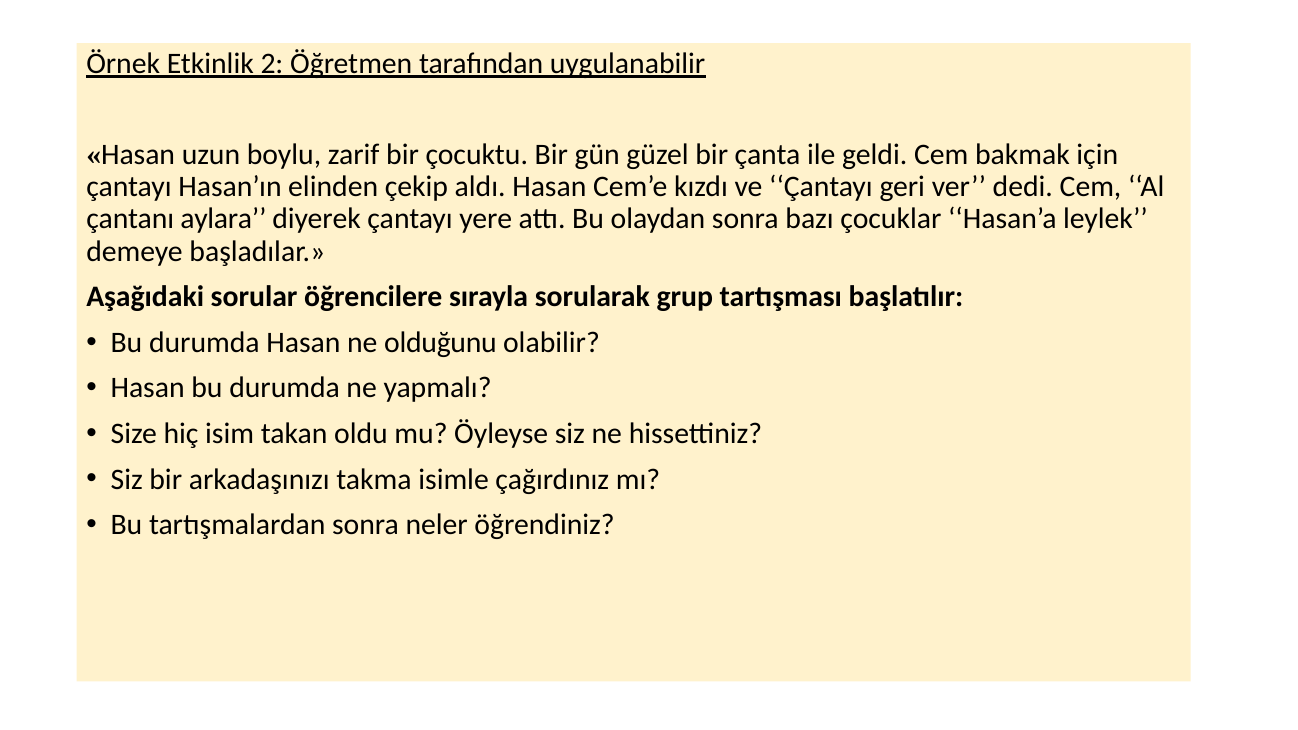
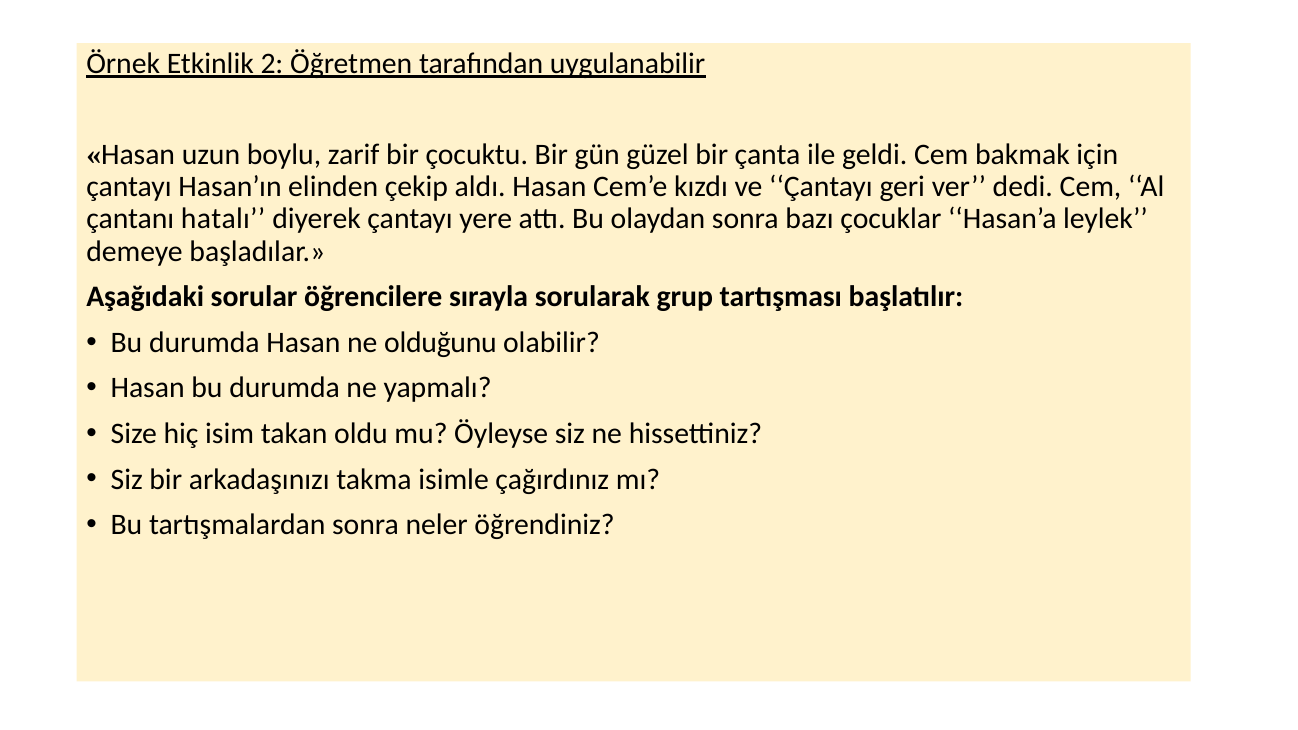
aylara: aylara -> hatalı (223, 219)
